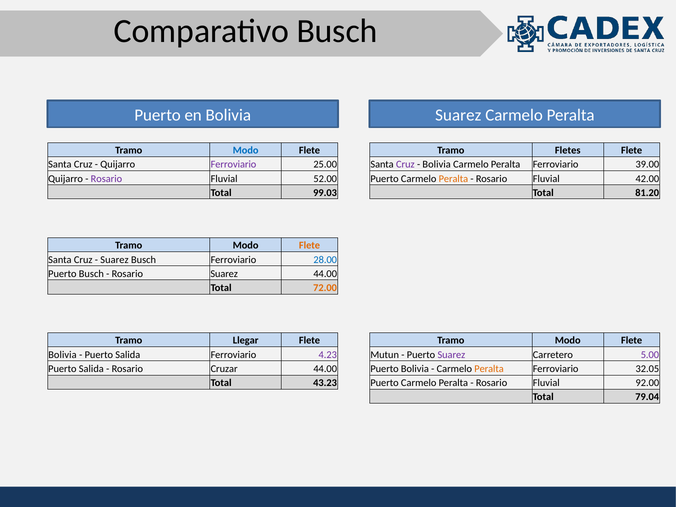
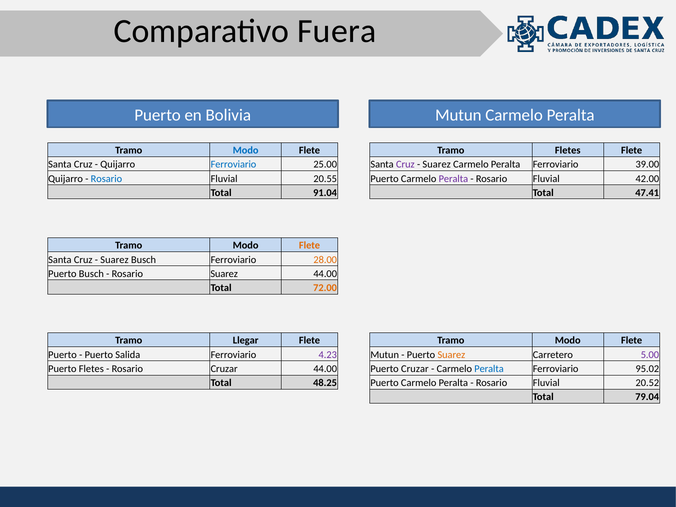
Comparativo Busch: Busch -> Fuera (337, 31)
Bolivia Suarez: Suarez -> Mutun (458, 115)
Ferroviario colour: purple -> blue (233, 165)
Bolivia: Bolivia -> Suarez (437, 165)
Rosario colour: purple -> blue (106, 179)
52.00: 52.00 -> 20.55 (325, 179)
Peralta colour: orange -> purple (453, 179)
99.03: 99.03 -> 91.04 (325, 193)
81.20: 81.20 -> 47.41 (647, 193)
28.00 colour: blue -> orange (325, 260)
Bolivia: Bolivia -> Puerto (63, 355)
Suarez colour: purple -> orange (451, 355)
Salida: Salida -> Fletes (91, 369)
Puerto Bolivia: Bolivia -> Cruzar (415, 369)
Peralta colour: orange -> blue (489, 369)
32.05: 32.05 -> 95.02 (647, 369)
43.23: 43.23 -> 48.25 (325, 383)
92.00: 92.00 -> 20.52 (647, 383)
